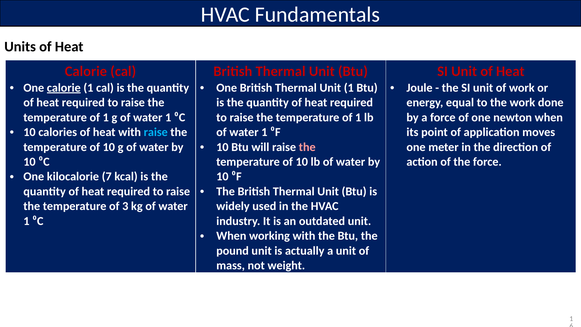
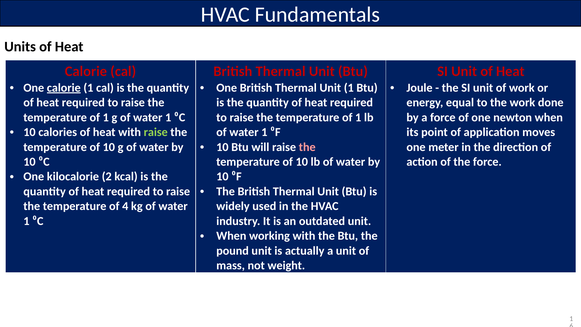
raise colour: light blue -> light green (156, 132)
7: 7 -> 2 (107, 177)
3: 3 -> 4 (125, 206)
